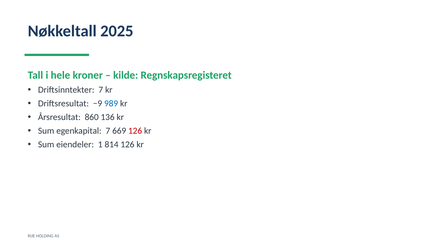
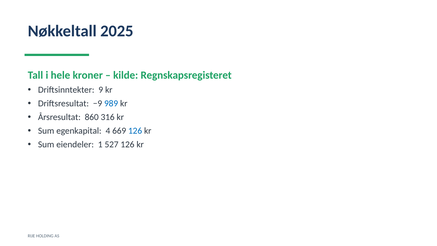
Driftsinntekter 7: 7 -> 9 (101, 90)
136: 136 -> 316 (108, 117)
egenkapital 7: 7 -> 4 (108, 131)
126 colour: red -> blue (135, 131)
814: 814 -> 527 (112, 145)
